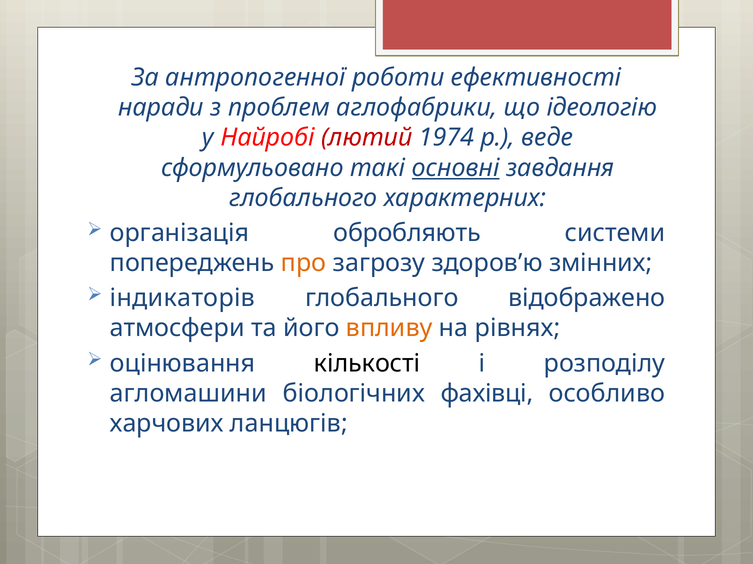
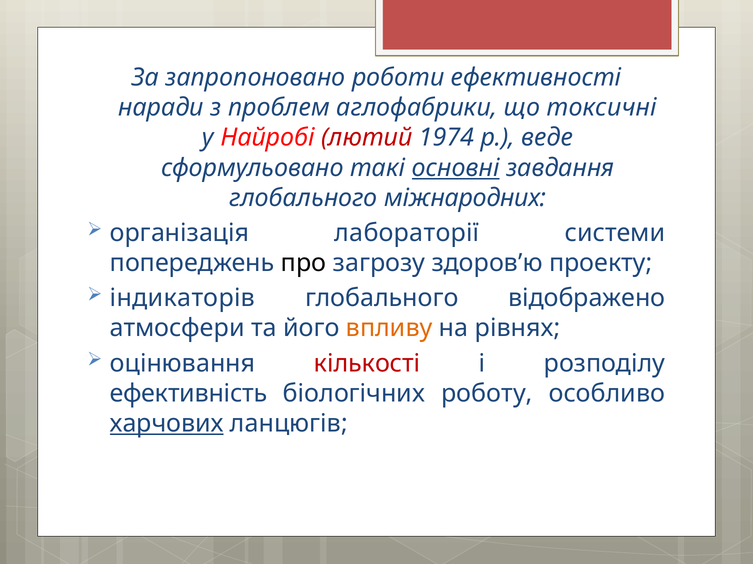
антропогенної: антропогенної -> запропоновано (255, 78)
ідеологію: ідеологію -> токсичні (602, 108)
характерних: характерних -> міжнародних (465, 198)
обробляють: обробляють -> лабораторії (407, 233)
про colour: orange -> black (304, 263)
змінних: змінних -> проекту (601, 263)
кількості colour: black -> red (367, 364)
агломашини: агломашини -> ефективність (188, 394)
фахівці: фахівці -> роботу (487, 394)
харчових underline: none -> present (167, 424)
